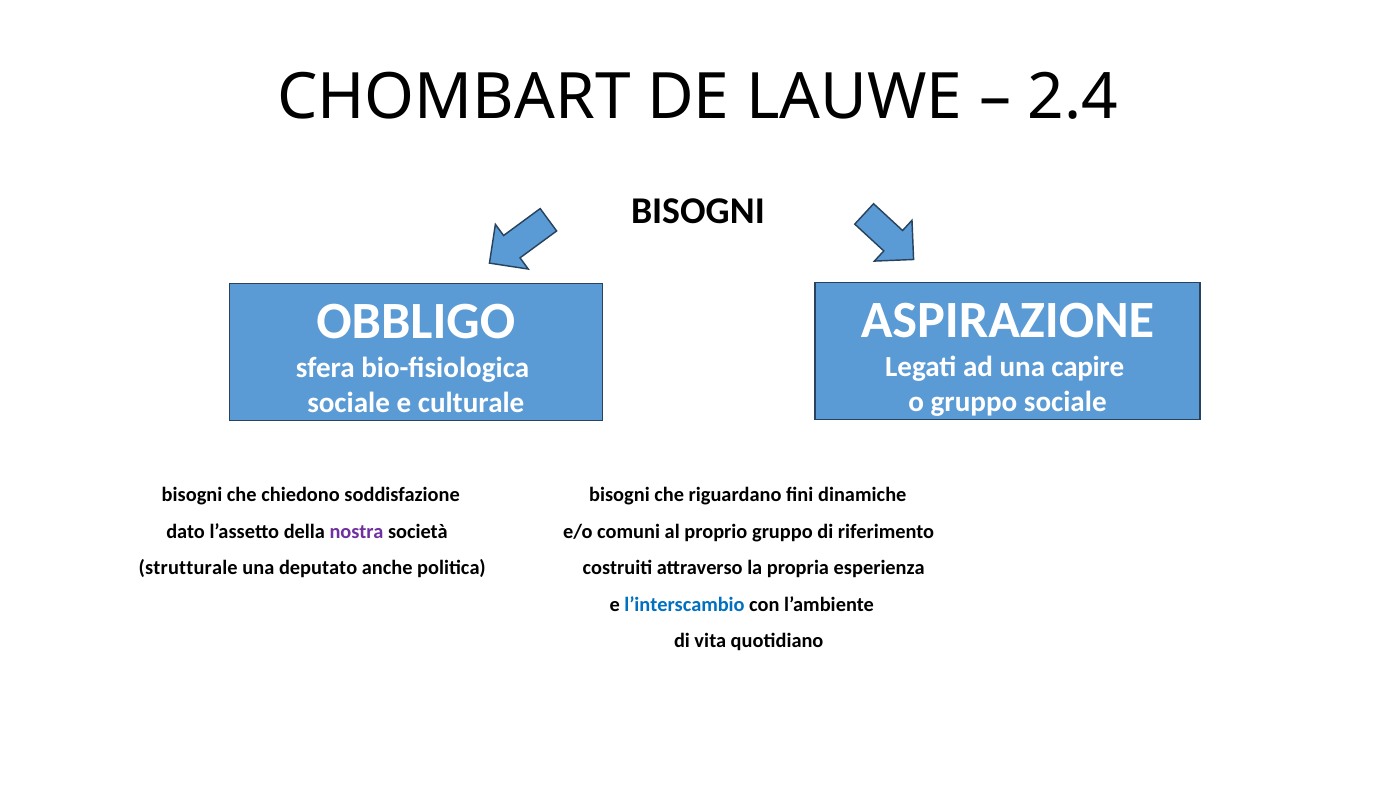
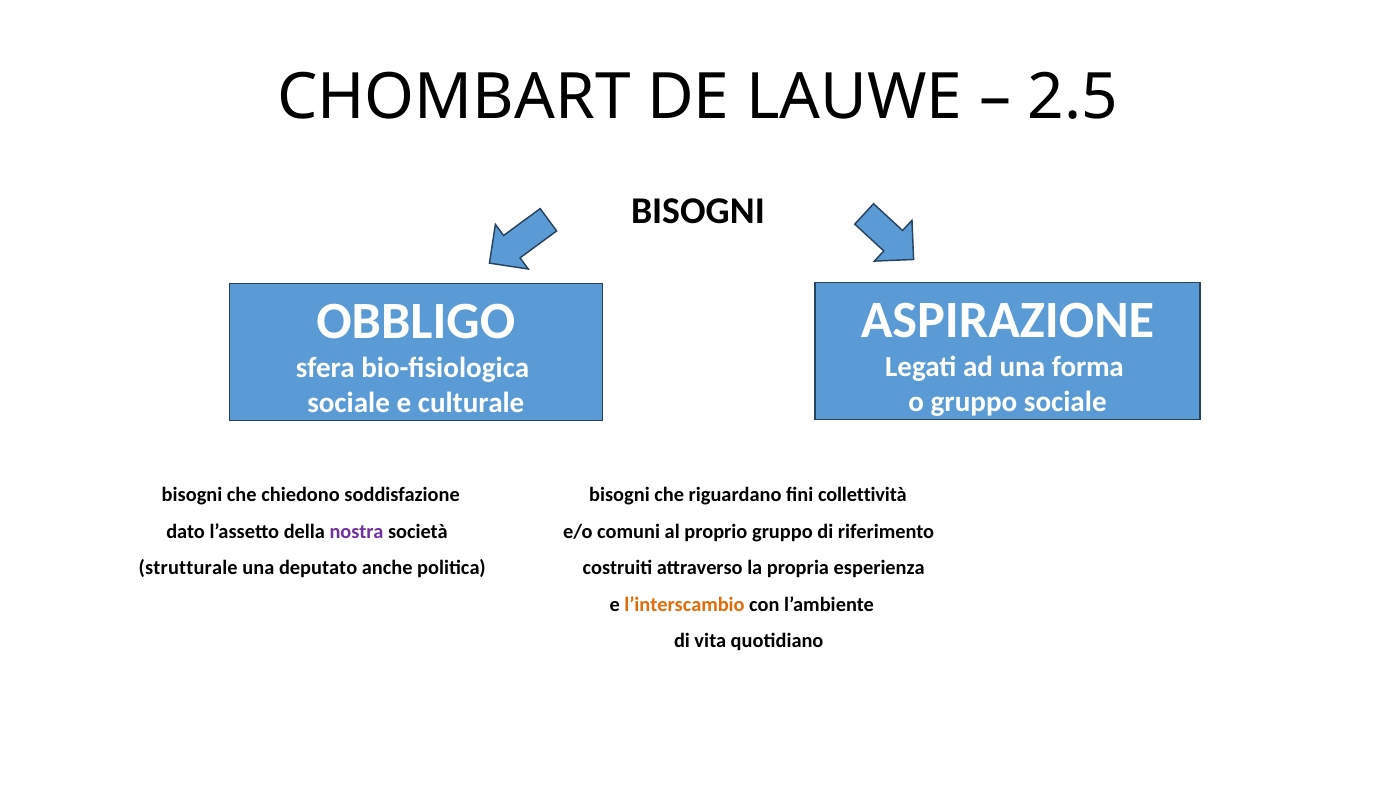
2.4: 2.4 -> 2.5 (1073, 97)
capire: capire -> forma (1088, 367)
dinamiche: dinamiche -> collettività (862, 495)
l’interscambio colour: blue -> orange (684, 605)
